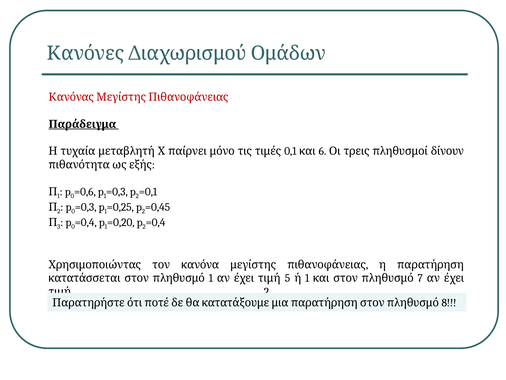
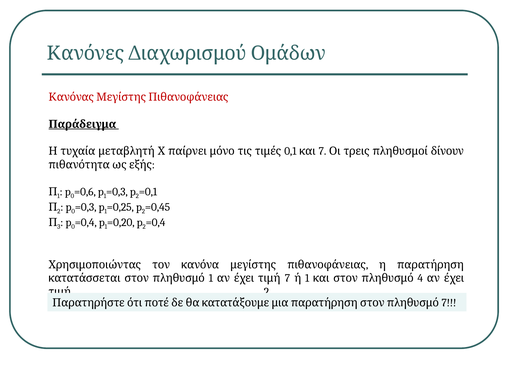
0,1 6: 6 -> 7 (322, 151)
έχει τιμή 5: 5 -> 7 (287, 278)
7: 7 -> 4 (420, 278)
8: 8 -> 7 (449, 303)
